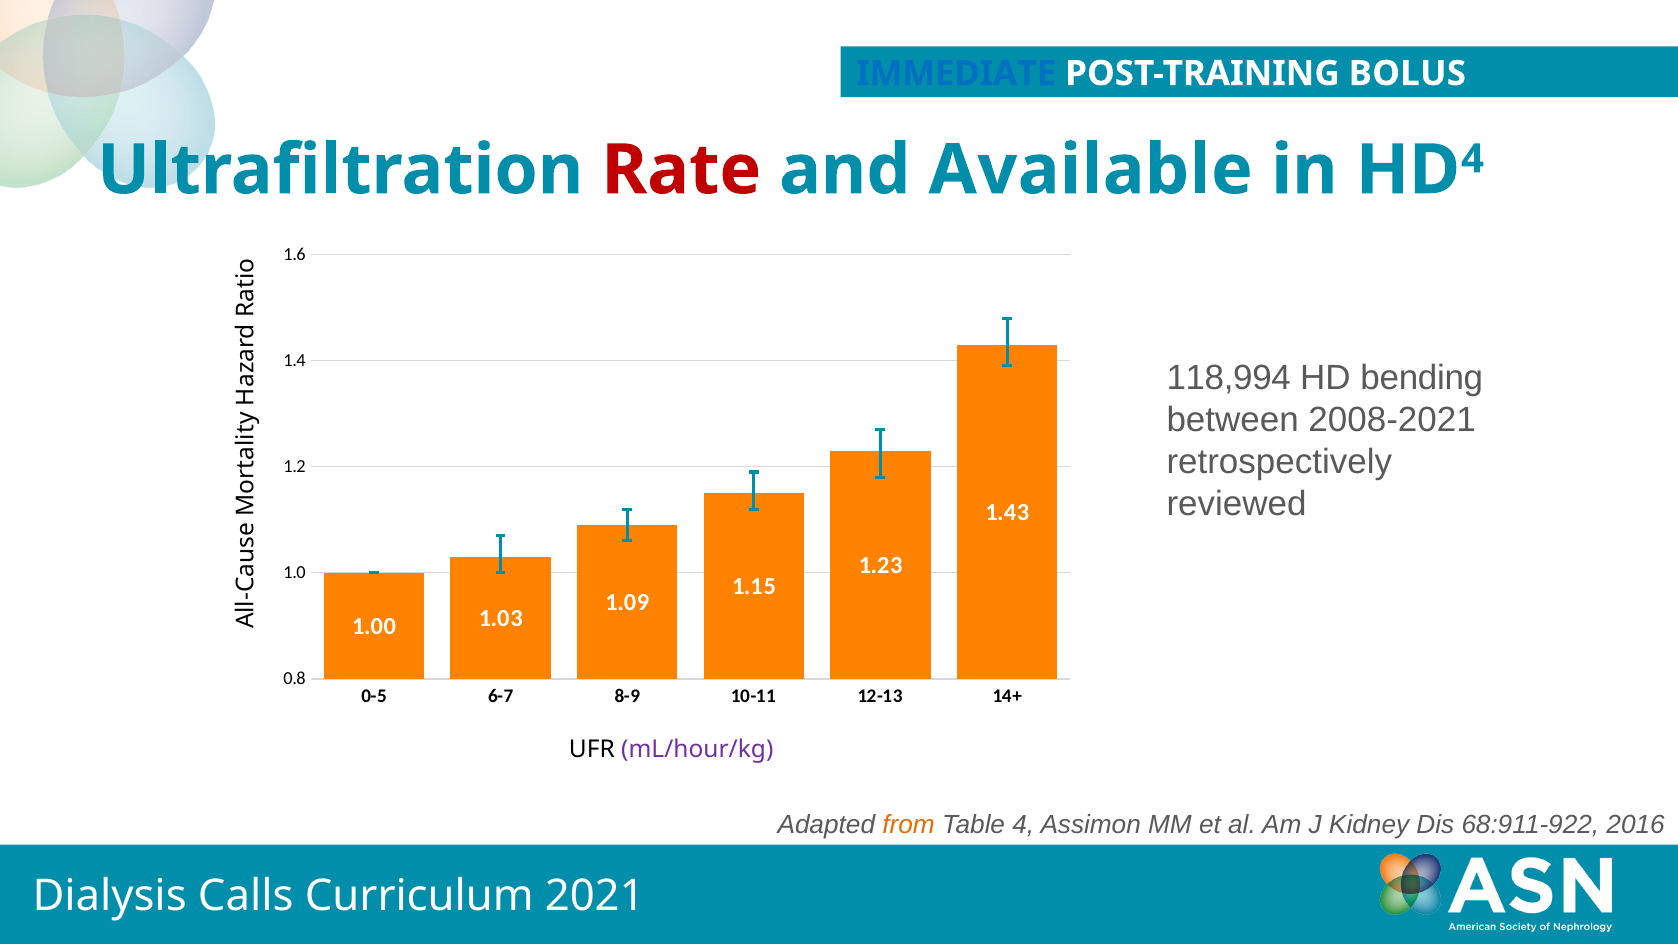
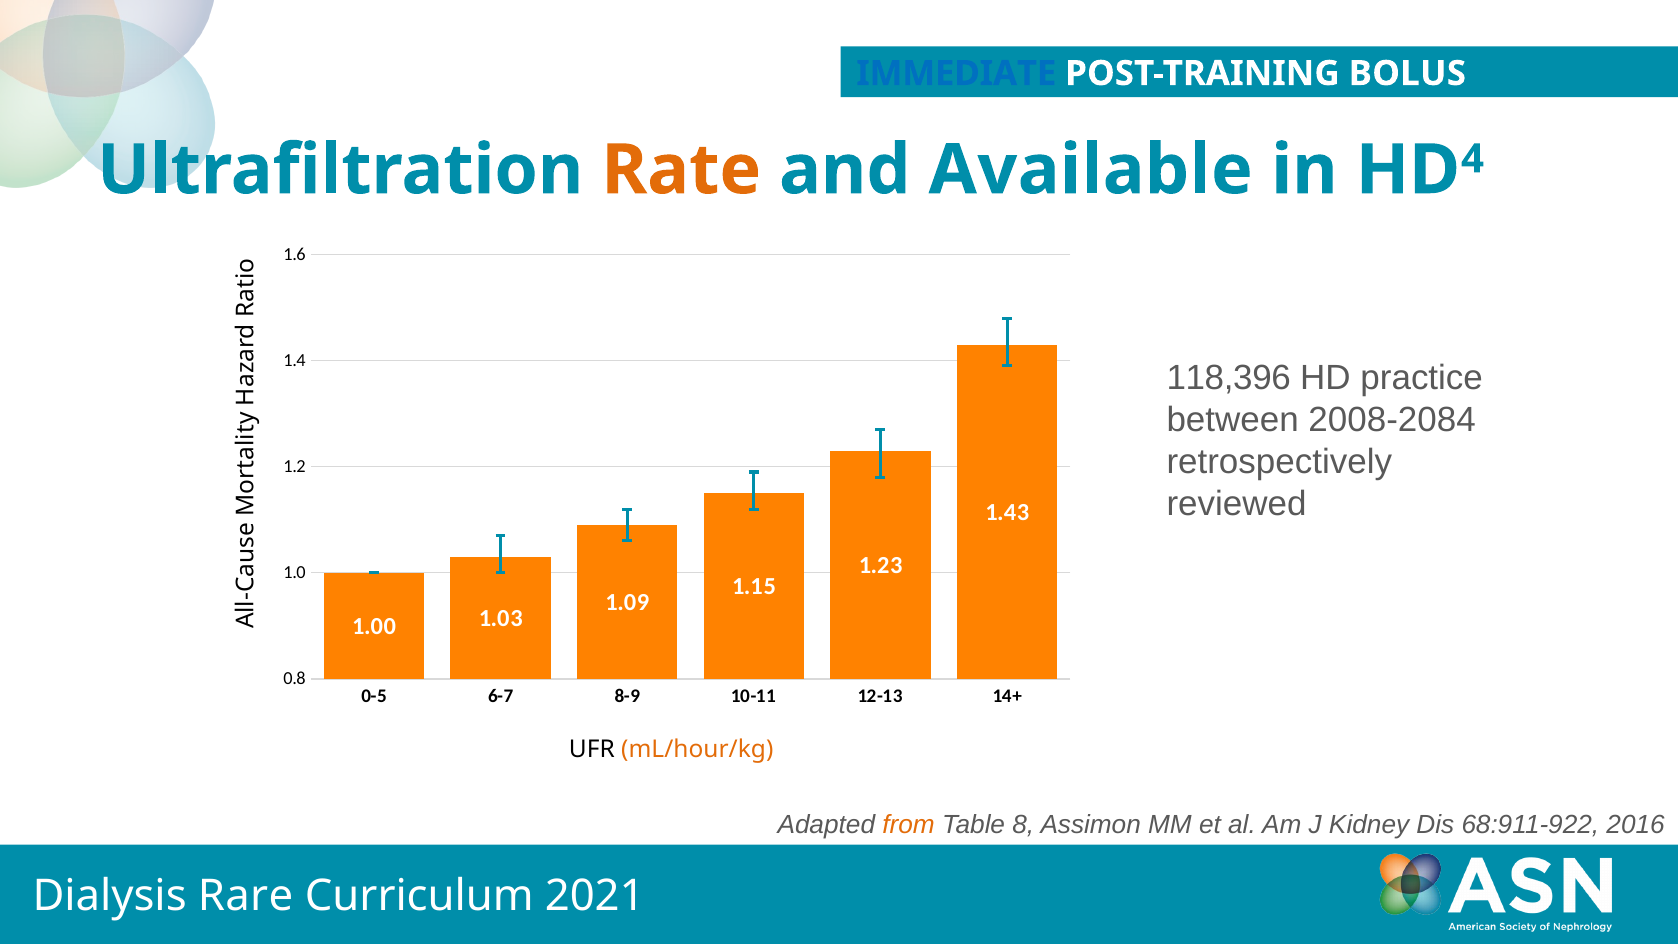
Rate colour: red -> orange (681, 170)
118,994: 118,994 -> 118,396 (1229, 378)
bending: bending -> practice (1422, 378)
2008-2021: 2008-2021 -> 2008-2084 (1392, 420)
mL/hour/kg colour: purple -> orange (697, 750)
Table 4: 4 -> 8 (1023, 824)
Calls: Calls -> Rare (246, 896)
